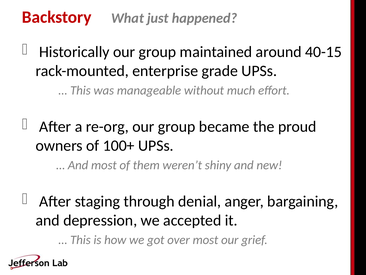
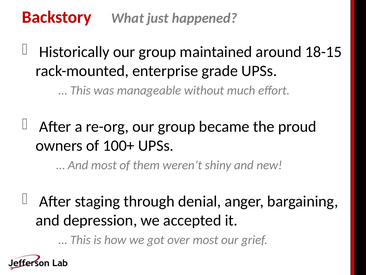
40-15: 40-15 -> 18-15 (324, 52)
